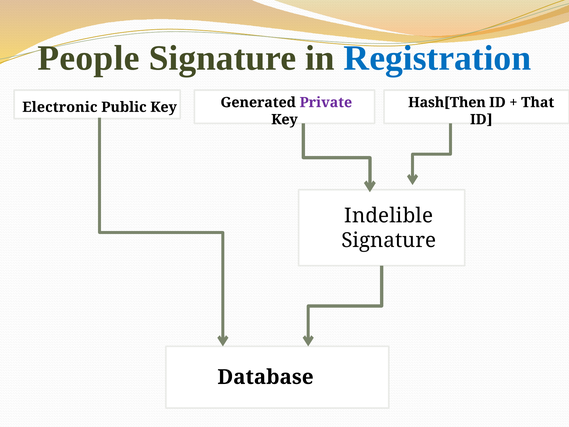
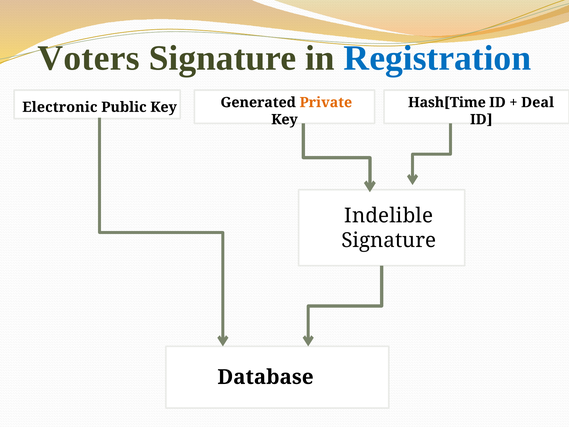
People: People -> Voters (89, 58)
Private colour: purple -> orange (326, 102)
Hash[Then: Hash[Then -> Hash[Time (447, 102)
That: That -> Deal (538, 102)
